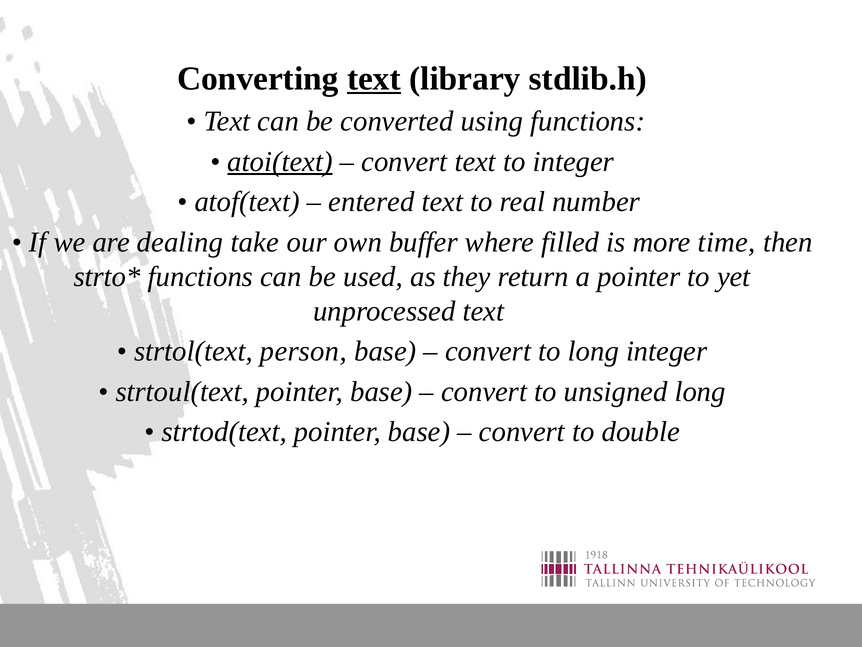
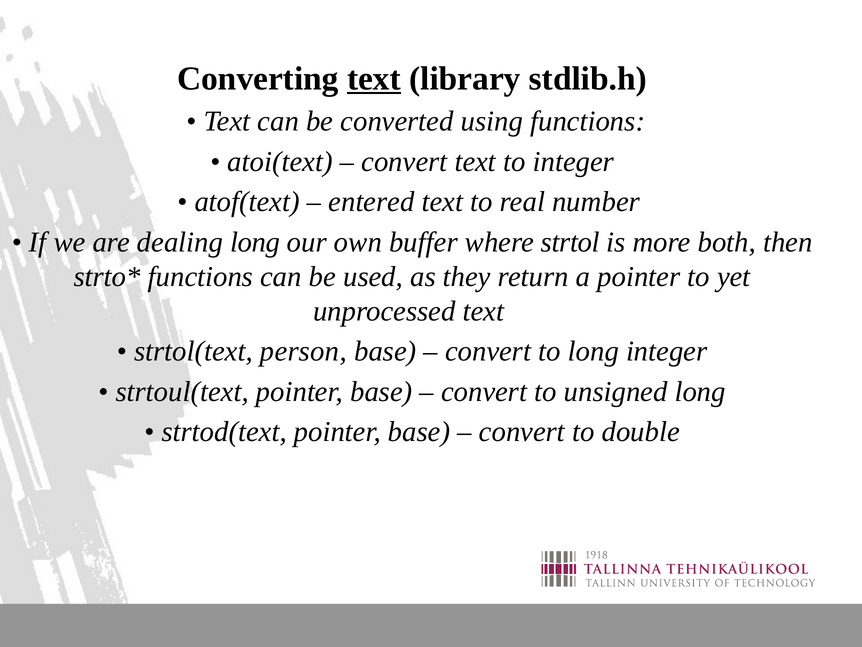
atoi(text underline: present -> none (280, 161)
dealing take: take -> long (255, 242)
filled: filled -> strtol (570, 242)
time: time -> both (727, 242)
